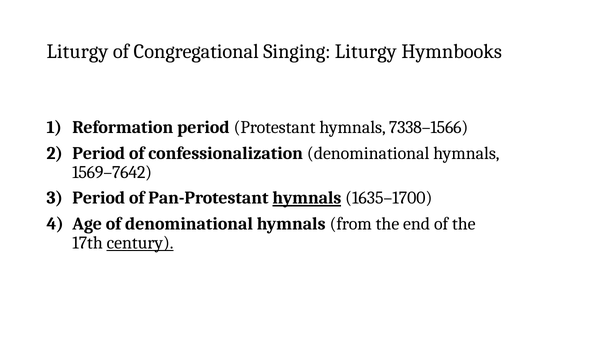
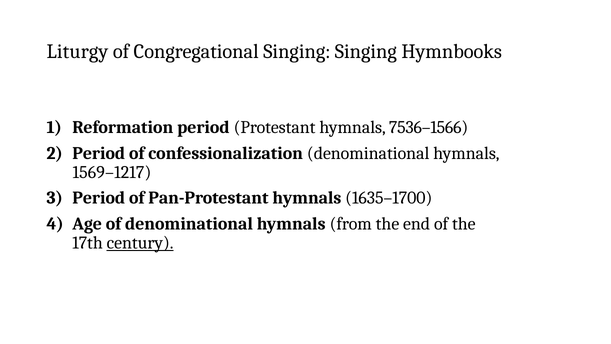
Singing Liturgy: Liturgy -> Singing (366, 51)
7338–1566: 7338–1566 -> 7536–1566 (429, 127)
1569–7642: 1569–7642 -> 1569–1217 (112, 172)
hymnals underline: present -> none (307, 198)
